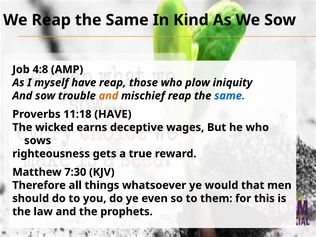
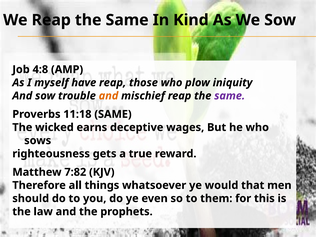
same colour: blue -> purple (230, 96)
11:18 HAVE: HAVE -> SAME (113, 114)
7:30: 7:30 -> 7:82 (75, 172)
